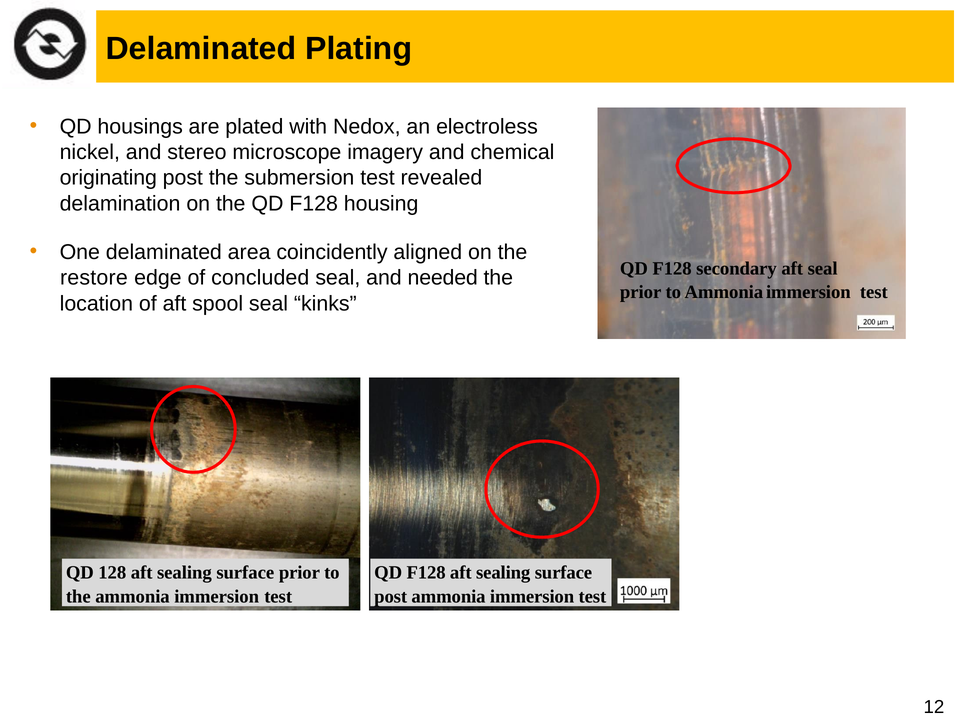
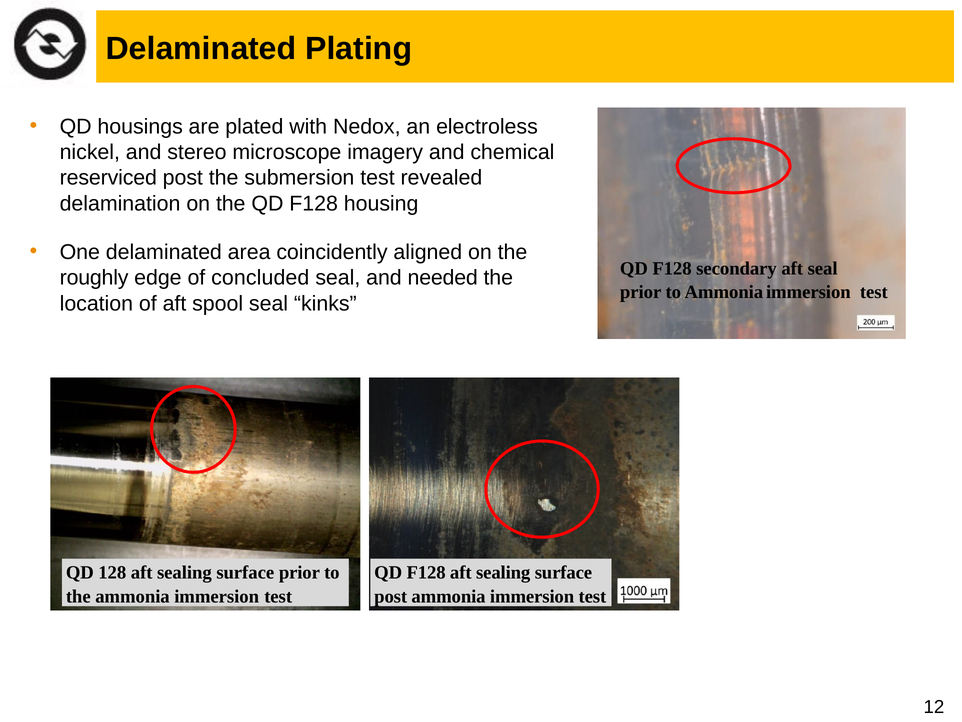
originating: originating -> reserviced (108, 178)
restore: restore -> roughly (94, 278)
